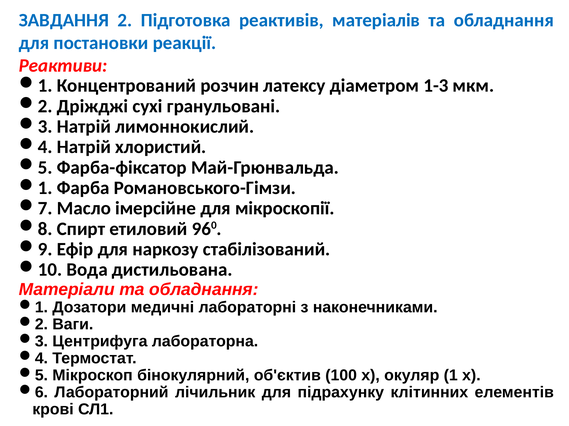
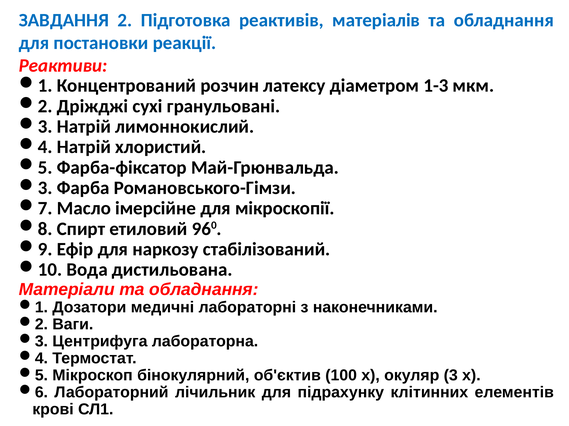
1: 1 -> 3 (45, 188)
окуляр 1: 1 -> 3 (451, 376)
